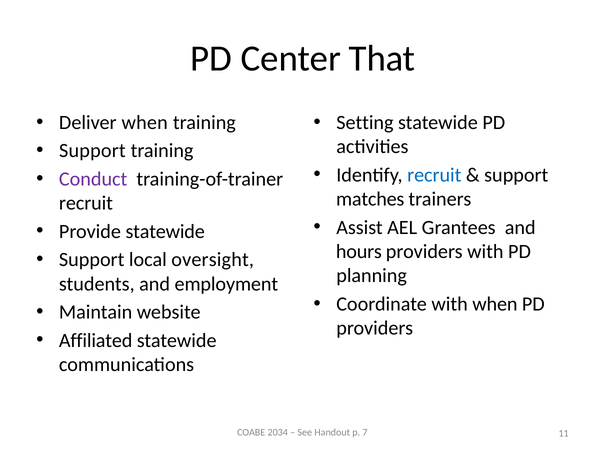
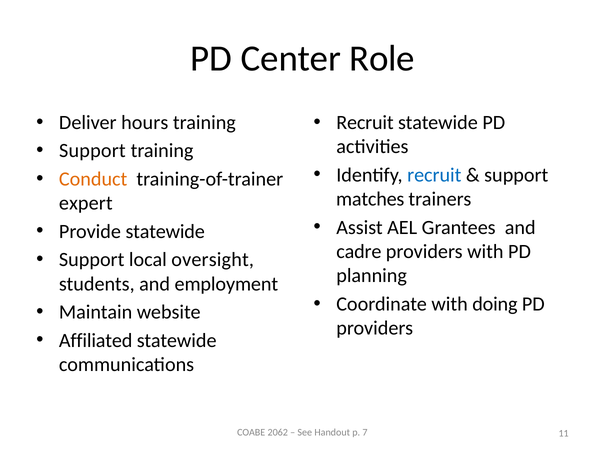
That: That -> Role (382, 59)
Deliver when: when -> hours (145, 122)
Setting: Setting -> Recruit (365, 122)
Conduct colour: purple -> orange (93, 179)
recruit: recruit -> expert (86, 203)
hours: hours -> cadre (359, 251)
with when: when -> doing (495, 304)
2034: 2034 -> 2062 (278, 432)
